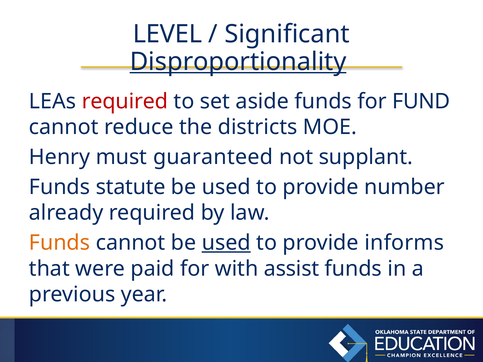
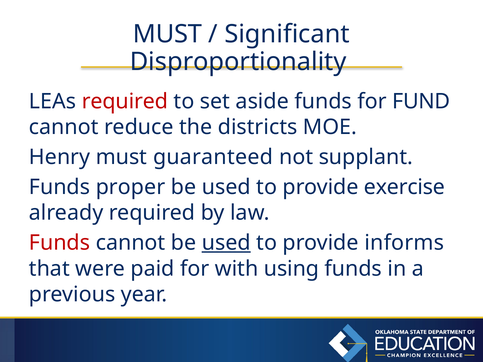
LEVEL: LEVEL -> MUST (168, 34)
Disproportionality underline: present -> none (238, 62)
statute: statute -> proper (130, 187)
number: number -> exercise (404, 187)
Funds colour: orange -> red (60, 243)
assist: assist -> using (292, 269)
